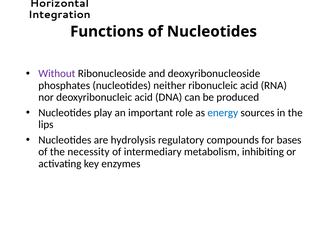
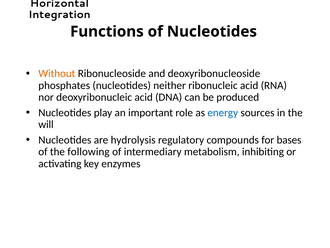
Without colour: purple -> orange (57, 73)
lips: lips -> will (46, 124)
necessity: necessity -> following (88, 152)
